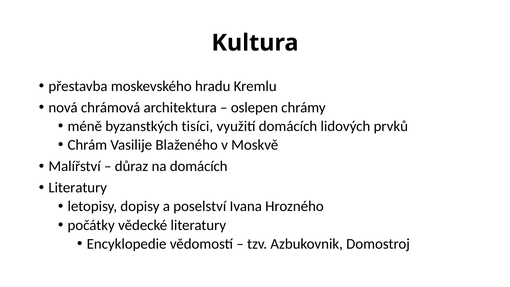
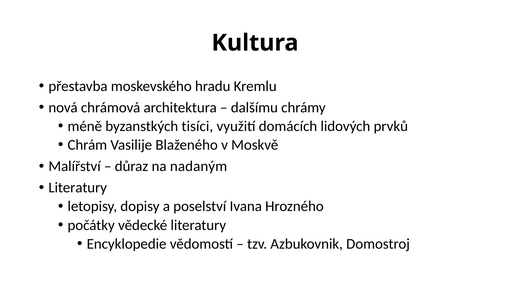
oslepen: oslepen -> dalšímu (254, 108)
na domácích: domácích -> nadaným (199, 166)
